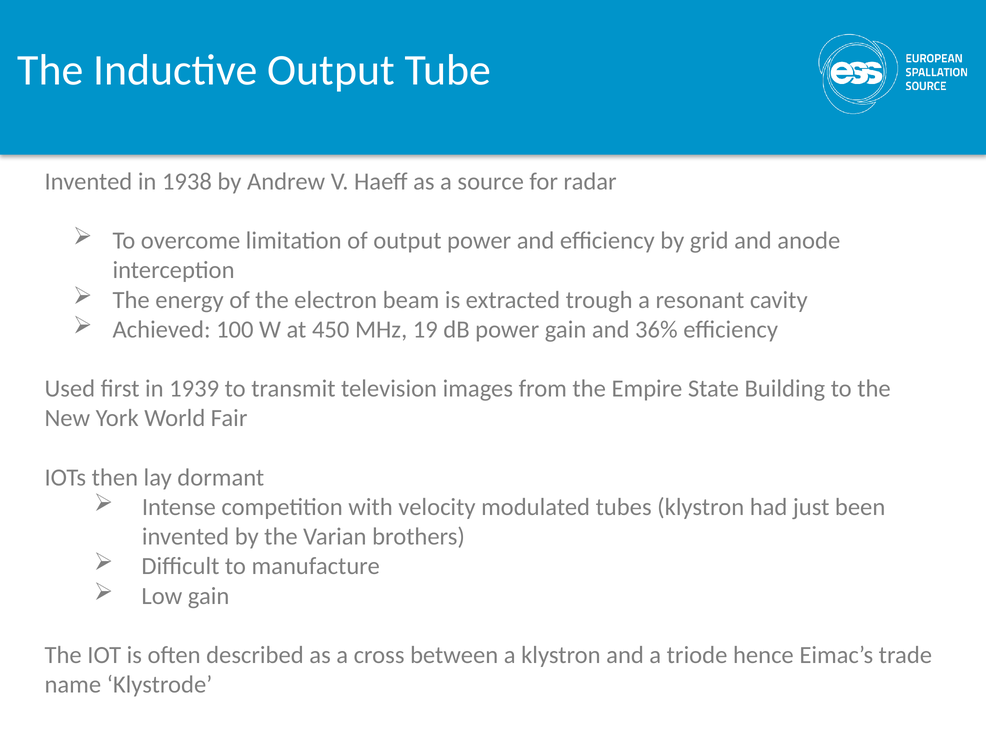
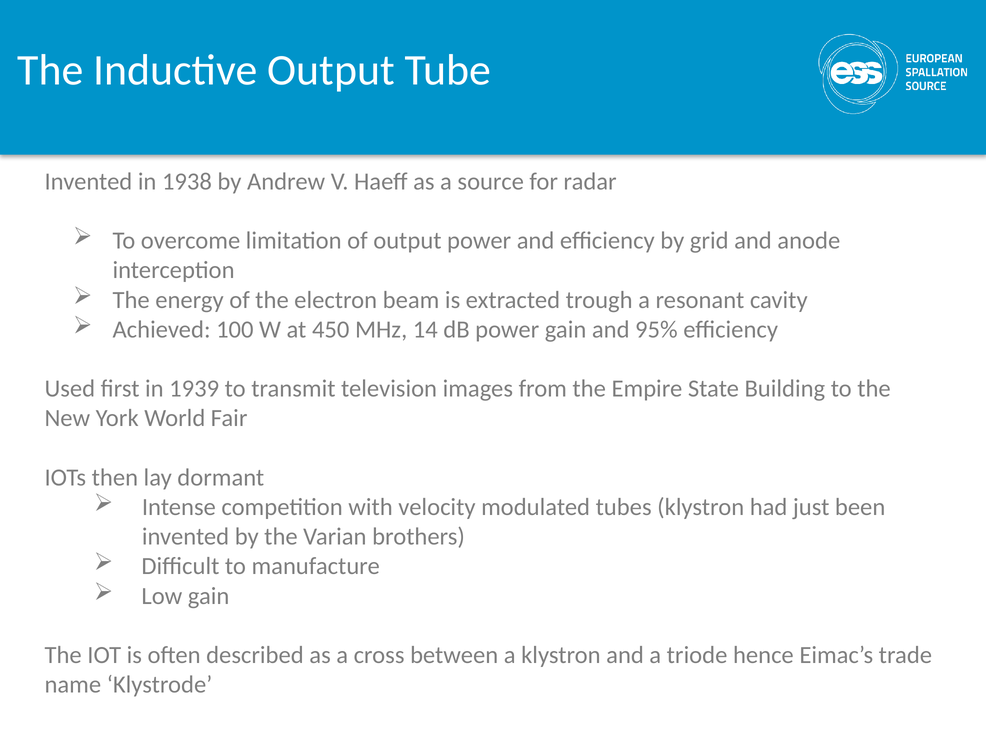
19: 19 -> 14 (425, 329)
36%: 36% -> 95% (656, 329)
